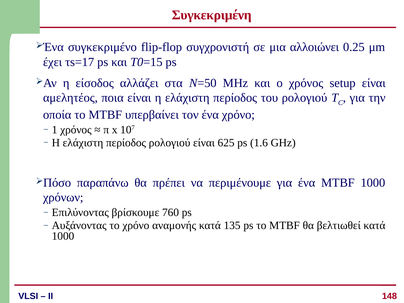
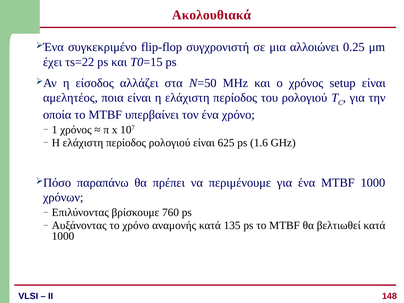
Συγκεκριμένη: Συγκεκριμένη -> Ακολουθιακά (212, 15)
τs=17: τs=17 -> τs=22 (80, 62)
